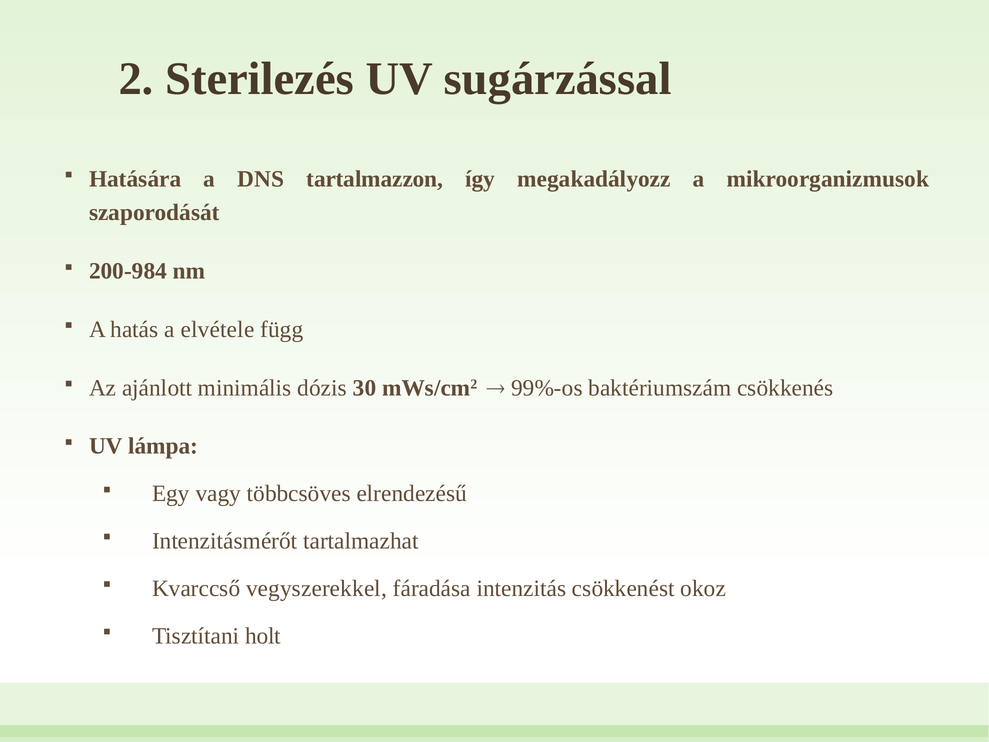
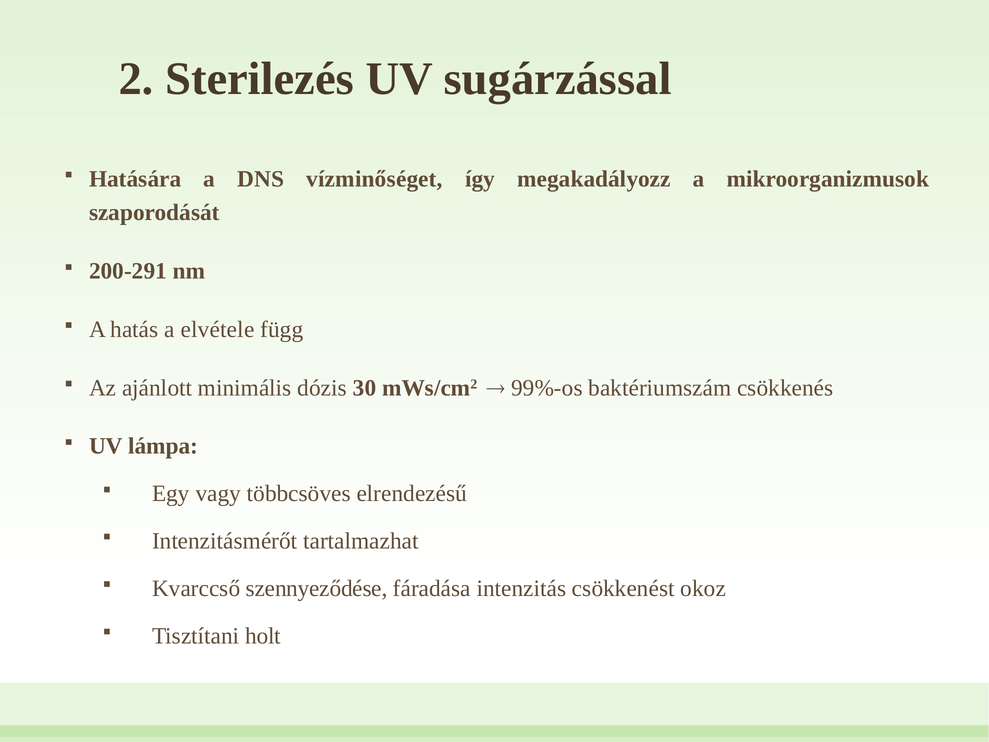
tartalmazzon: tartalmazzon -> vízminőséget (375, 179)
200-984: 200-984 -> 200-291 (128, 271)
vegyszerekkel: vegyszerekkel -> szennyeződése (317, 588)
